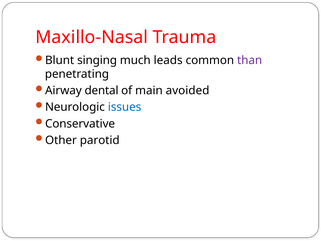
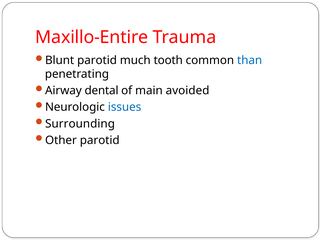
Maxillo-Nasal: Maxillo-Nasal -> Maxillo-Entire (92, 37)
Blunt singing: singing -> parotid (97, 60)
leads: leads -> tooth (168, 60)
than colour: purple -> blue (250, 60)
Conservative: Conservative -> Surrounding (80, 124)
